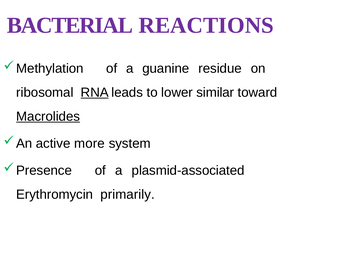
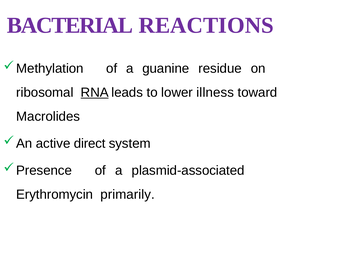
similar: similar -> illness (215, 92)
Macrolides underline: present -> none (48, 116)
more: more -> direct (90, 143)
